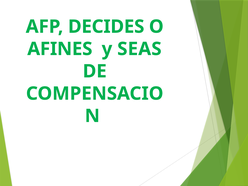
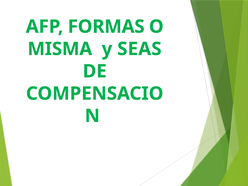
DECIDES: DECIDES -> FORMAS (106, 27)
AFINES: AFINES -> MISMA (60, 49)
